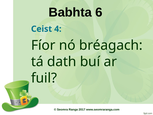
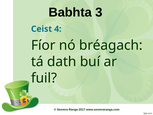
6: 6 -> 3 (99, 12)
